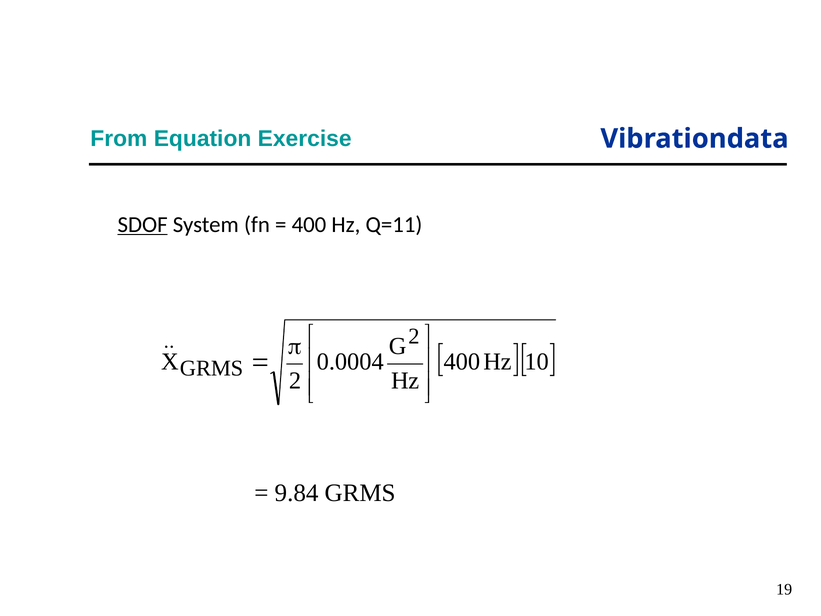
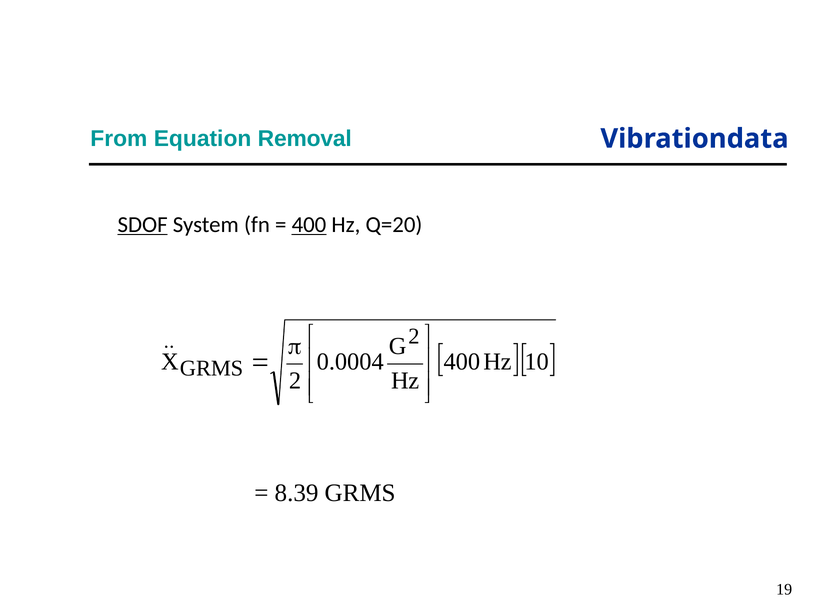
Exercise: Exercise -> Removal (305, 138)
400 underline: none -> present (309, 225)
Q=11: Q=11 -> Q=20 (394, 225)
9.84: 9.84 -> 8.39 (297, 493)
